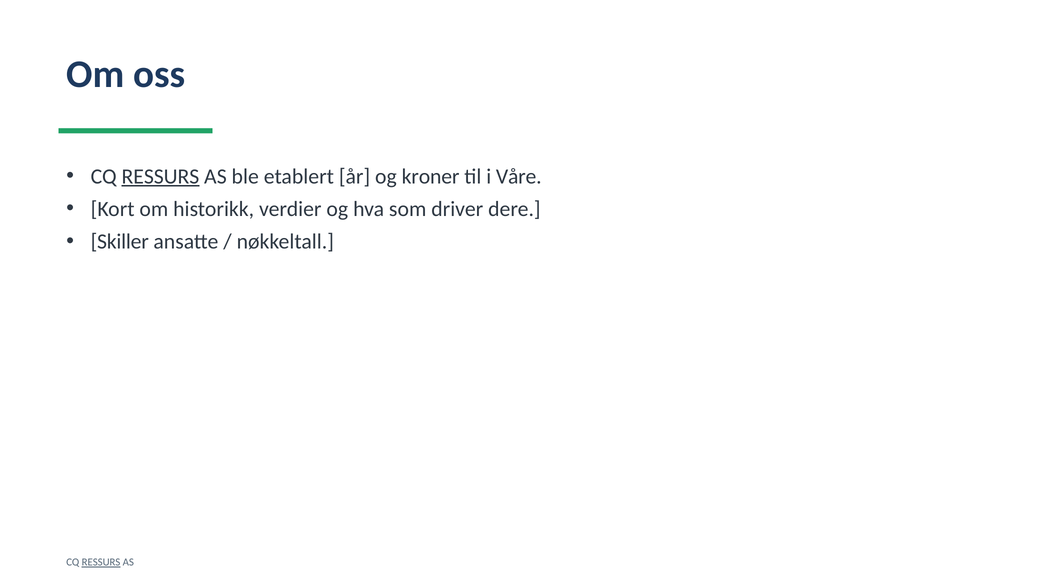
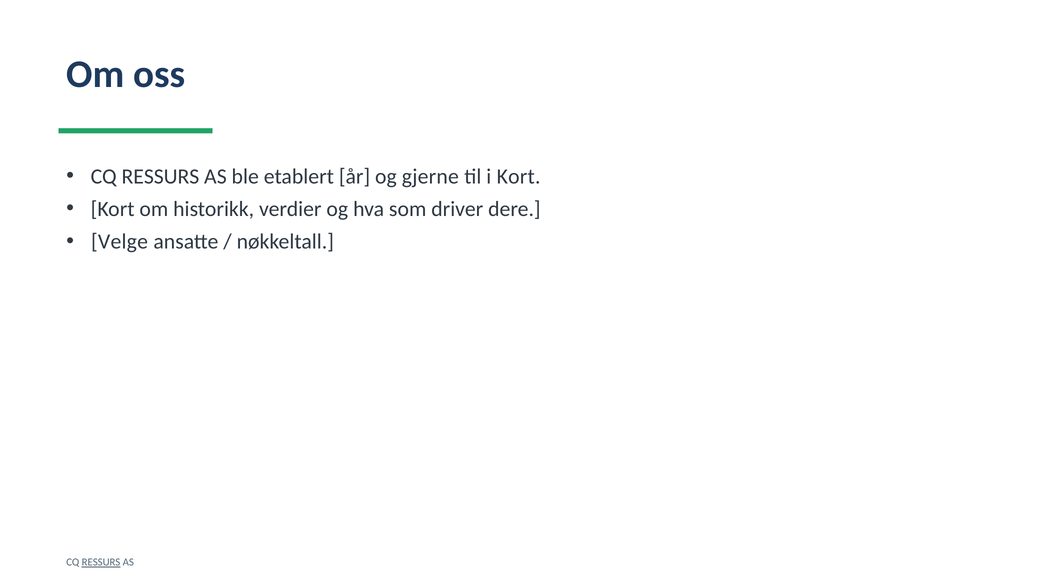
RESSURS underline: present -> none (160, 176)
kroner: kroner -> gjerne (430, 176)
i Våre: Våre -> Kort (519, 176)
Skiller: Skiller -> Velge (120, 242)
